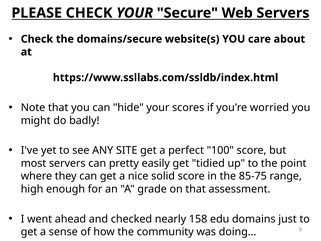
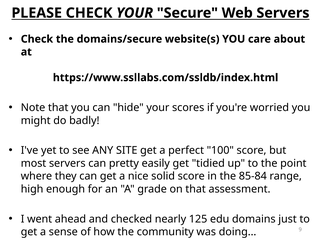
85-75: 85-75 -> 85-84 (253, 176)
158: 158 -> 125 (198, 219)
